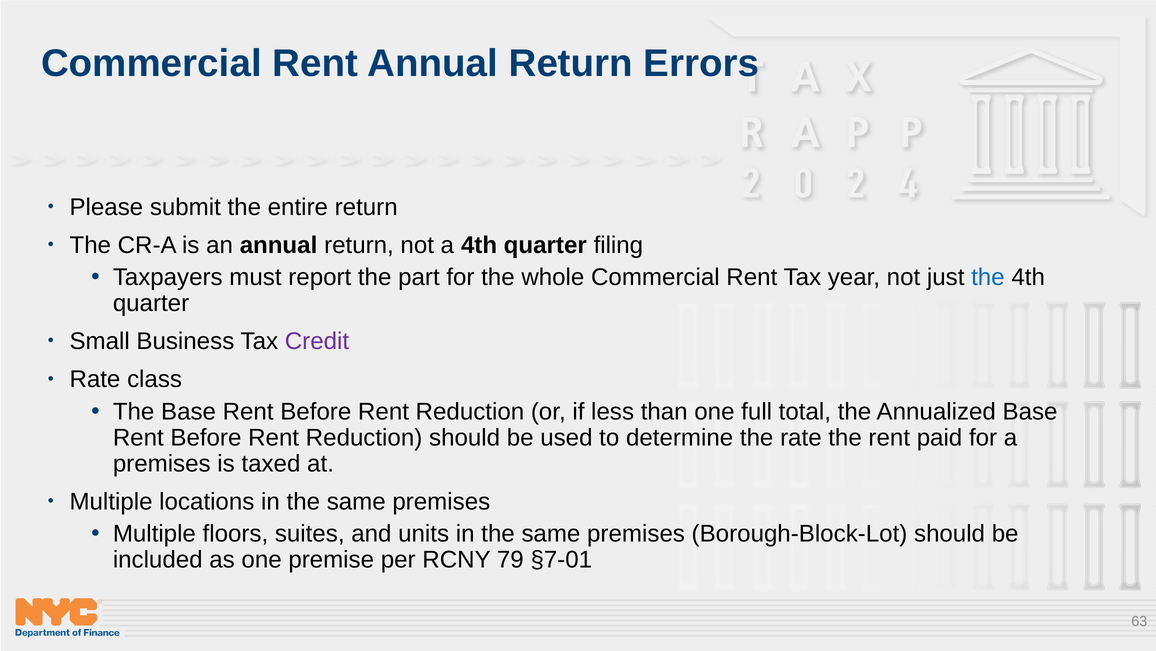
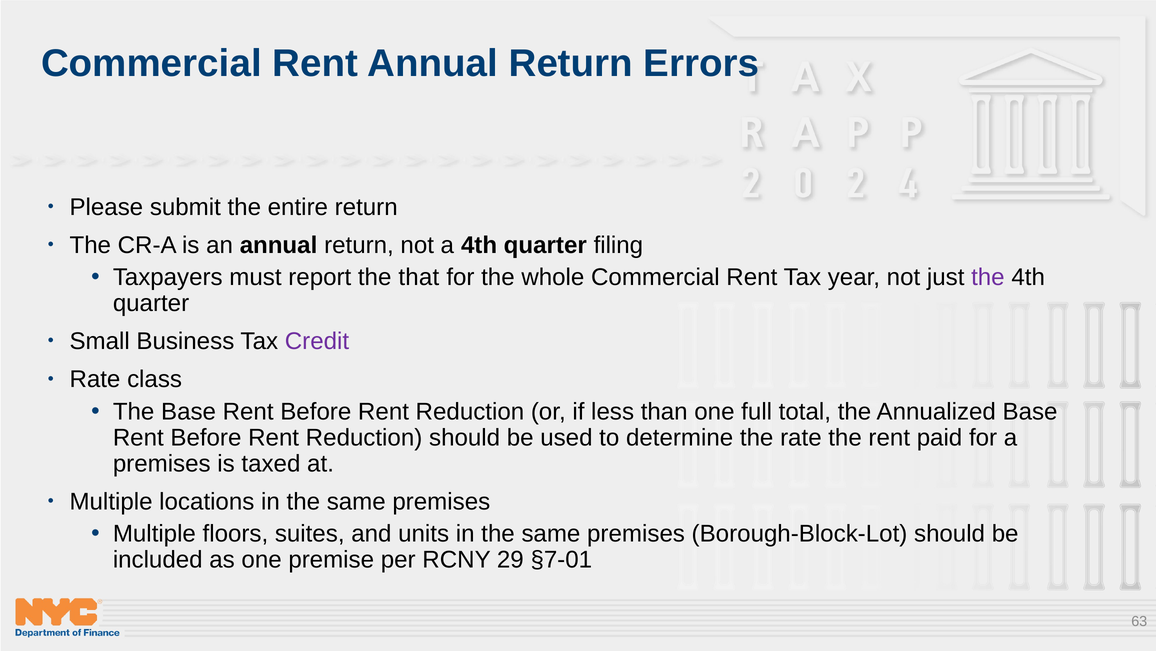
part: part -> that (419, 277)
the colour: blue -> purple (988, 277)
79: 79 -> 29 (510, 559)
